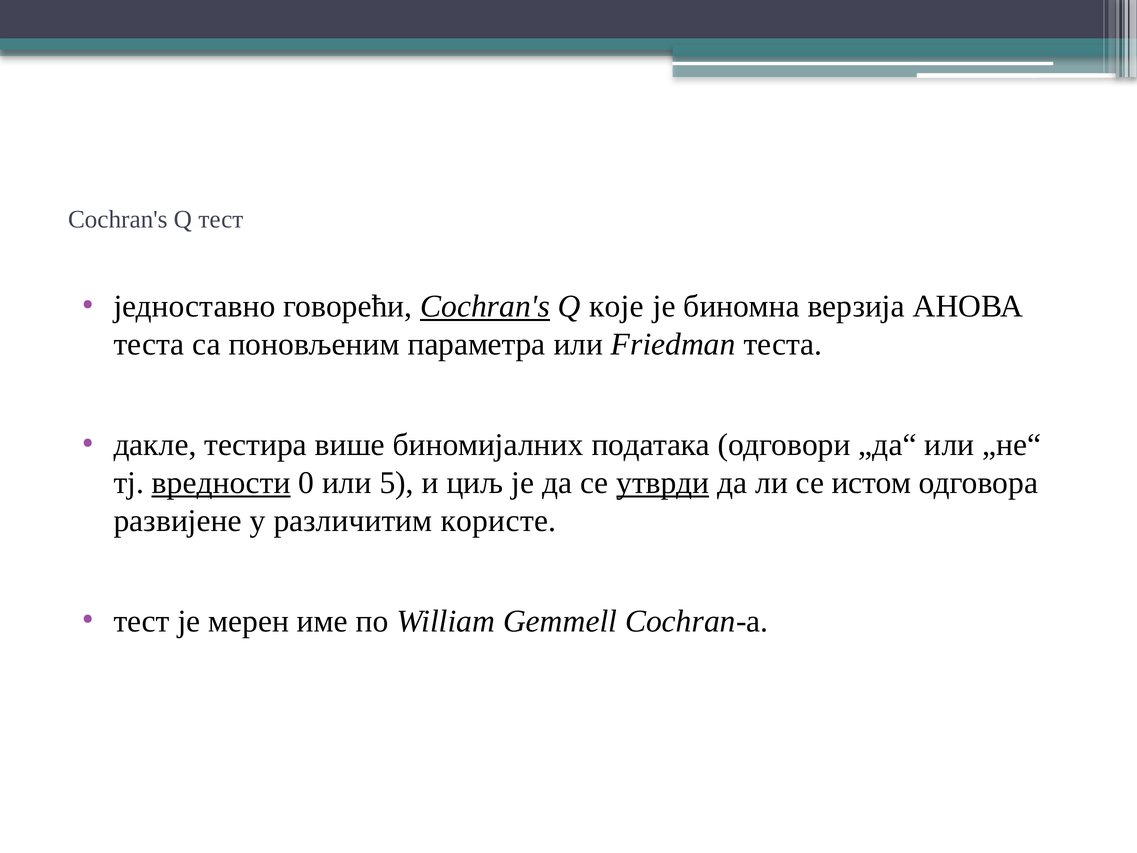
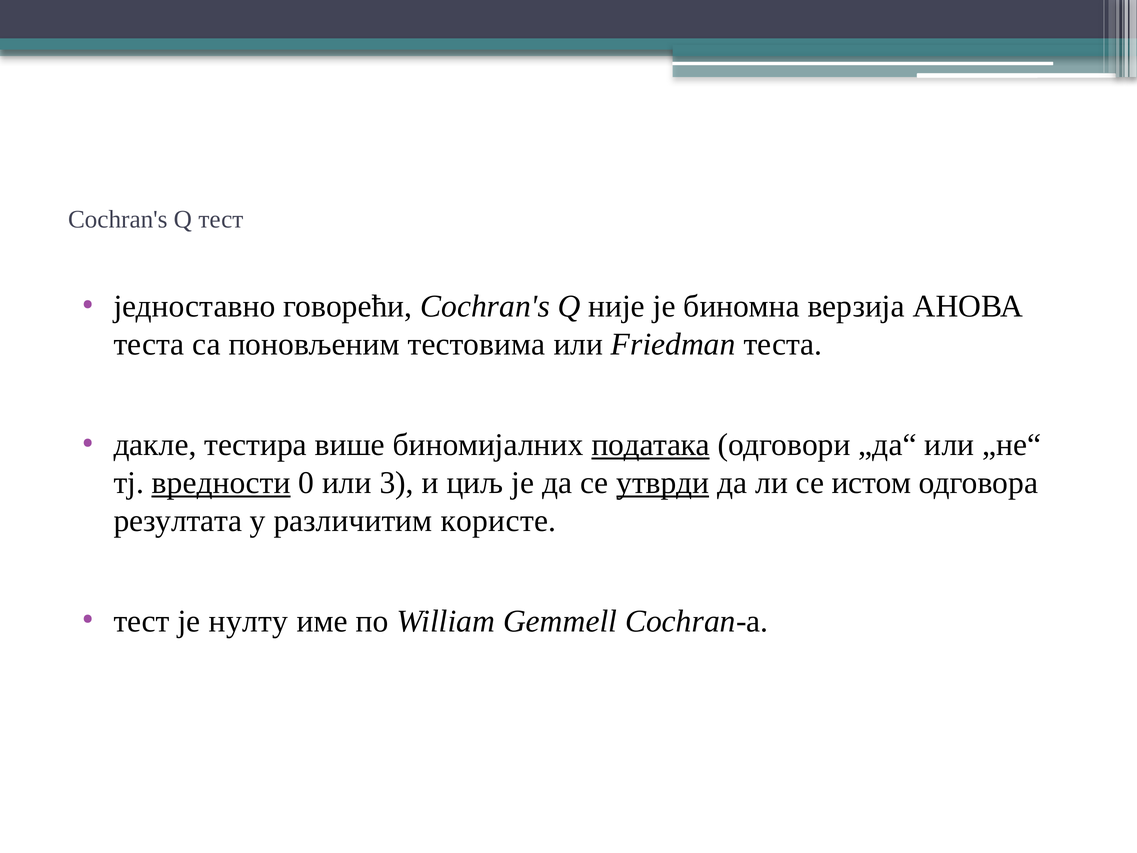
Cochran's underline: present -> none (485, 306)
које: које -> није (617, 306)
параметра: параметра -> тестовима (476, 344)
података underline: none -> present (651, 445)
5: 5 -> 3 (397, 483)
развијене: развијене -> резултата (178, 521)
мерен: мерен -> нулту (249, 621)
